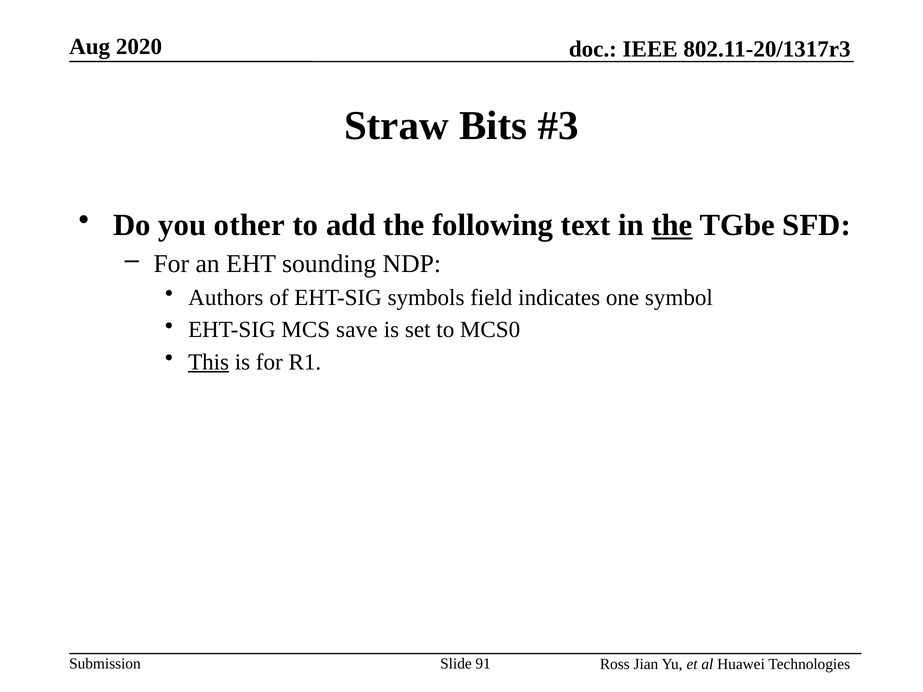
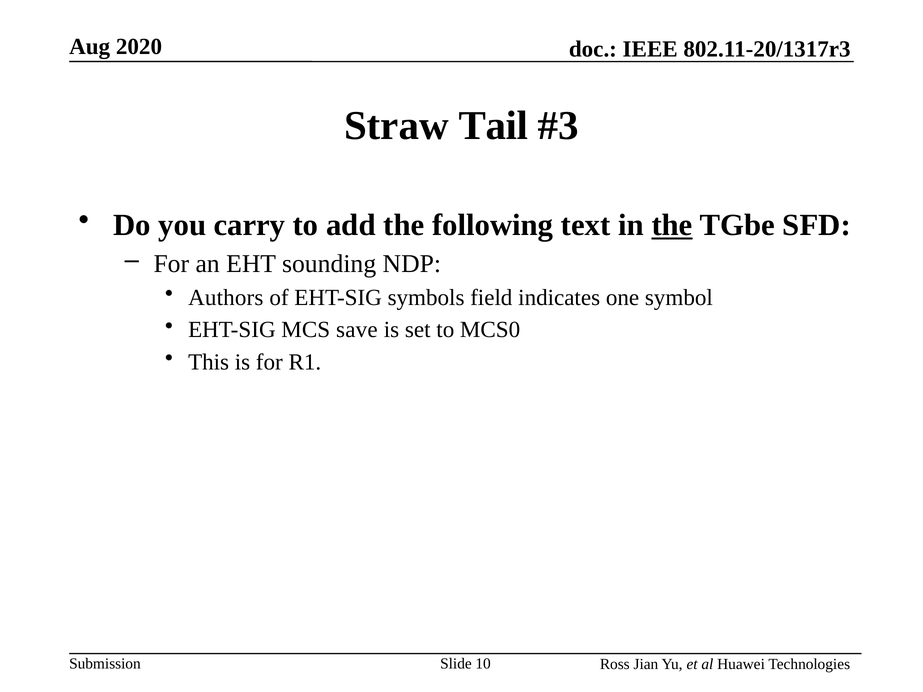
Bits: Bits -> Tail (493, 126)
other: other -> carry (250, 225)
This underline: present -> none (209, 362)
91: 91 -> 10 (483, 664)
